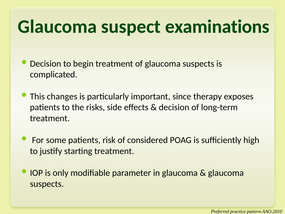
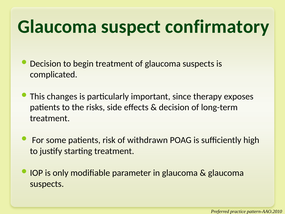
examinations: examinations -> confirmatory (217, 27)
considered: considered -> withdrawn (147, 140)
